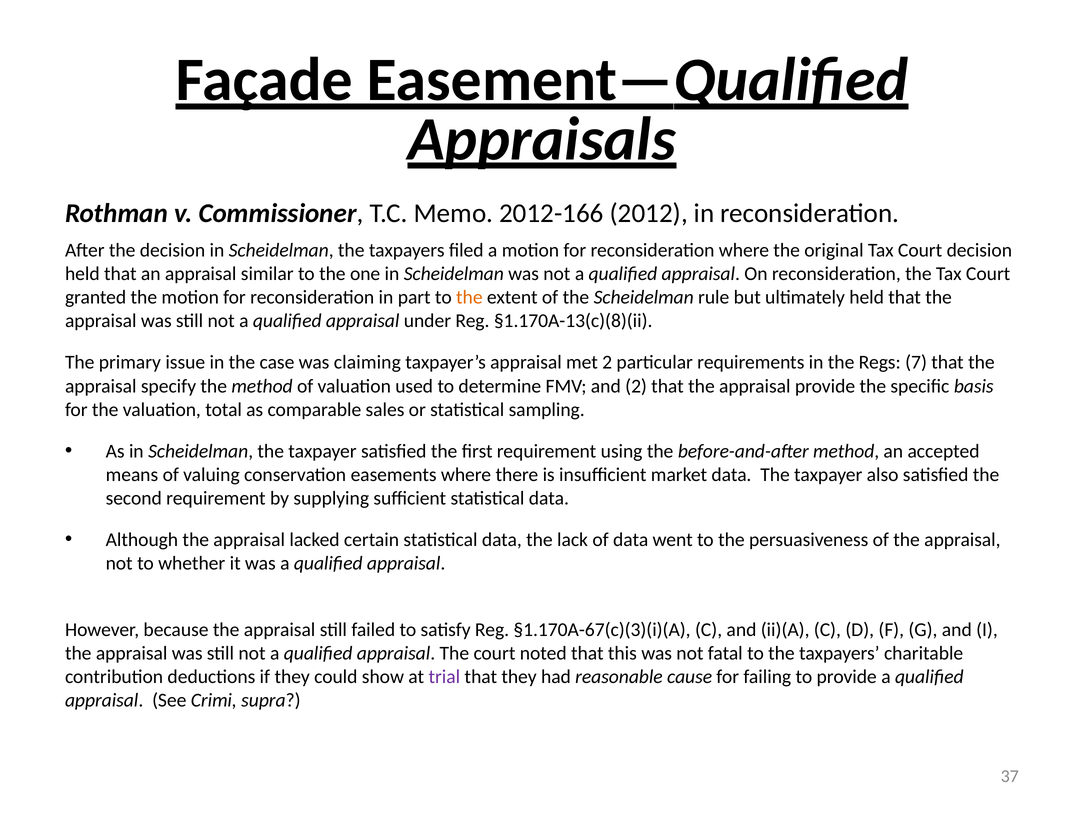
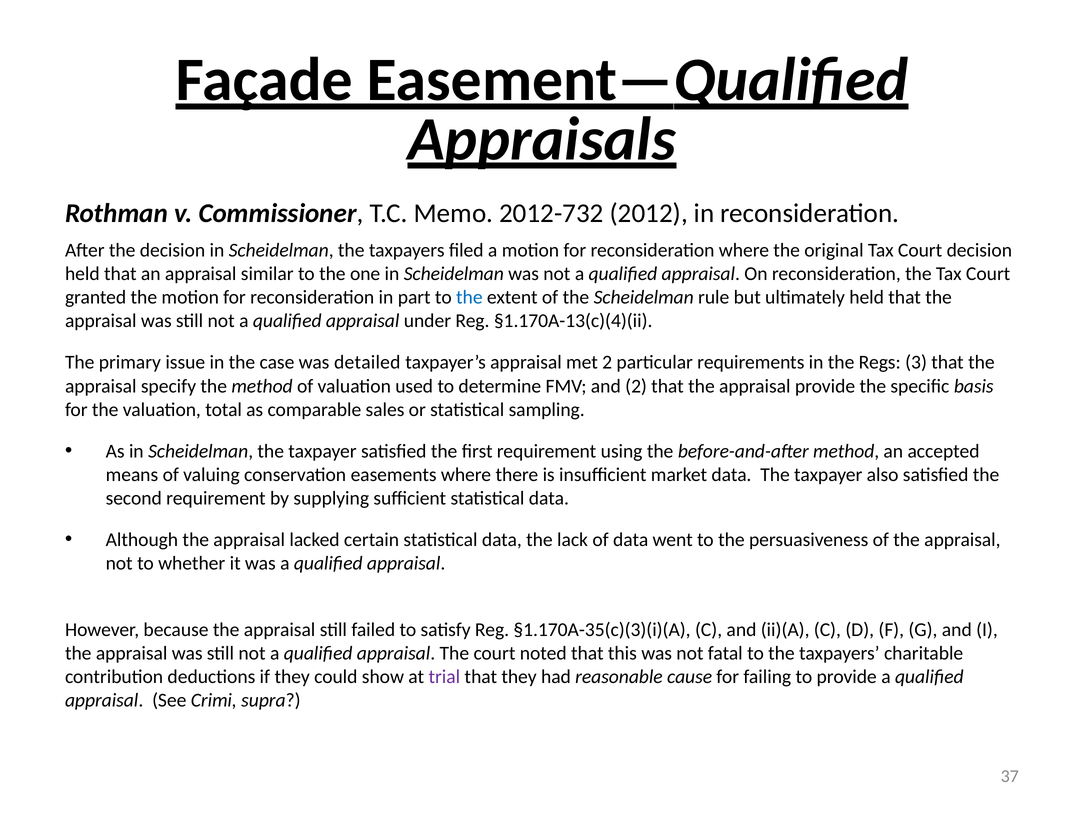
2012-166: 2012-166 -> 2012-732 (551, 213)
the colour: orange -> blue (469, 297)
§1.170A-13(c)(8)(ii: §1.170A-13(c)(8)(ii -> §1.170A-13(c)(4)(ii (573, 321)
claiming: claiming -> detailed (367, 363)
7: 7 -> 3 (916, 363)
§1.170A-67(c)(3)(i)(A: §1.170A-67(c)(3)(i)(A -> §1.170A-35(c)(3)(i)(A (602, 630)
